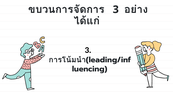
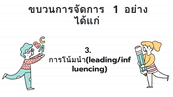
3: 3 -> 1 (116, 10)
